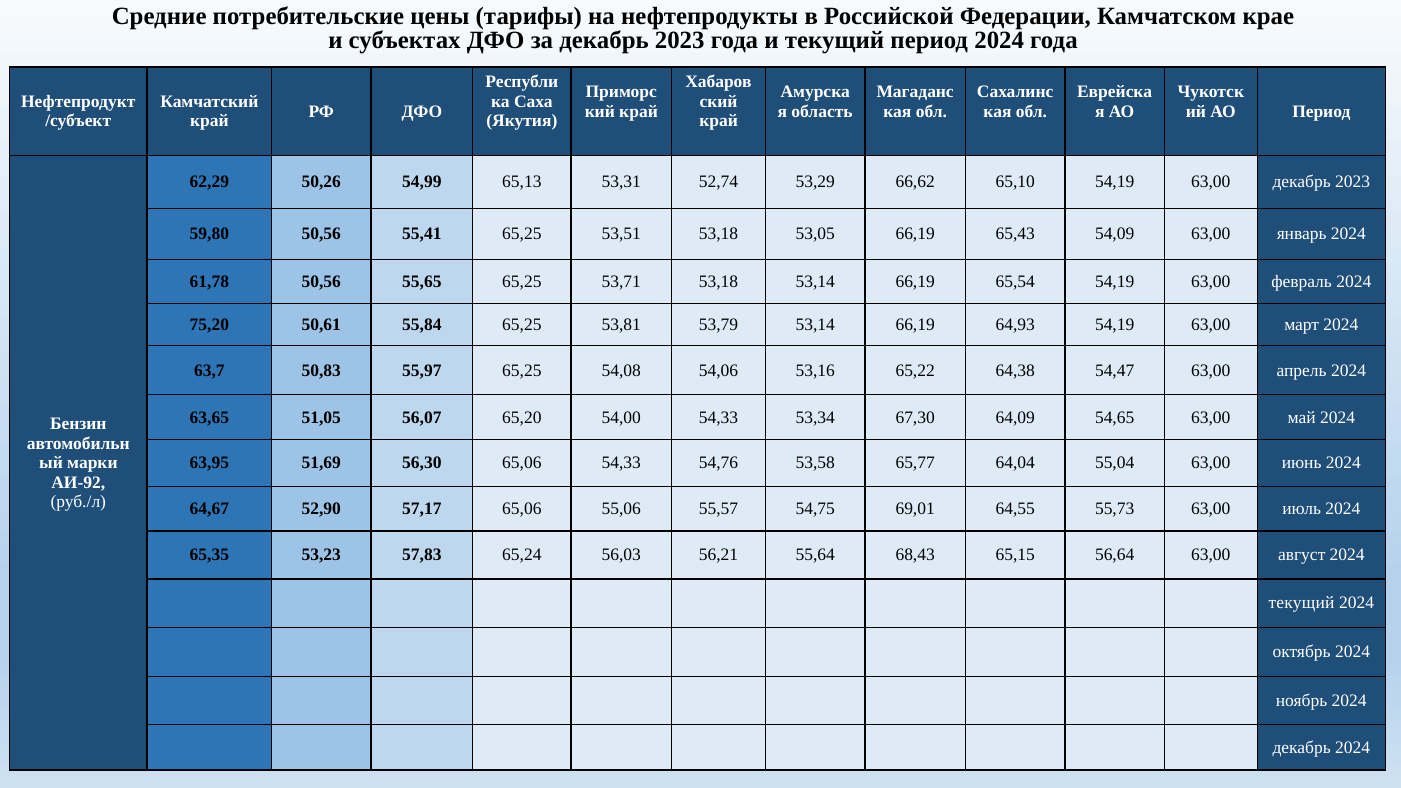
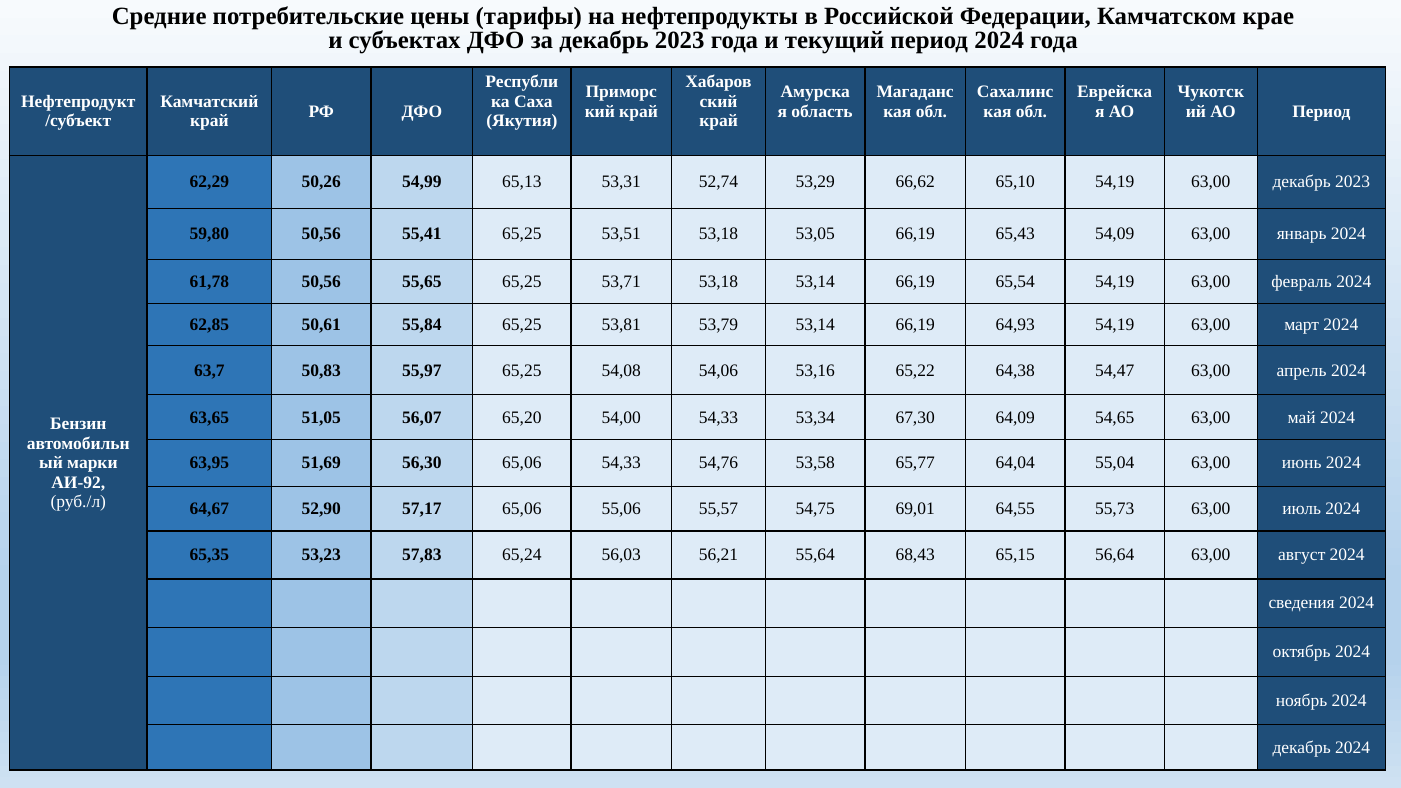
75,20: 75,20 -> 62,85 (209, 325)
текущий: текущий -> сведения (1302, 603)
